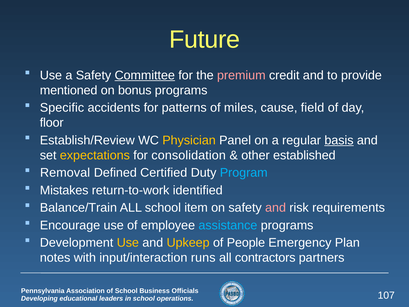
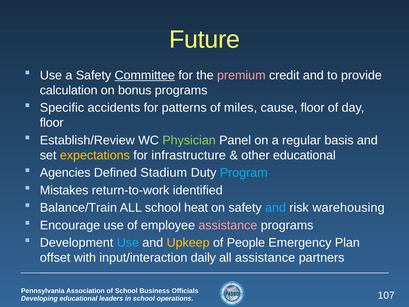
mentioned: mentioned -> calculation (69, 90)
cause field: field -> floor (313, 108)
Physician colour: yellow -> light green (189, 140)
basis underline: present -> none (339, 140)
consolidation: consolidation -> infrastructure (189, 155)
other established: established -> educational (304, 155)
Removal: Removal -> Agencies (65, 173)
Certified: Certified -> Stadium (164, 173)
item: item -> heat (196, 208)
and colour: pink -> light blue (276, 208)
requirements: requirements -> warehousing (349, 208)
assistance colour: light blue -> pink (228, 225)
Use colour: yellow -> light blue (128, 243)
notes: notes -> offset (55, 258)
runs: runs -> daily (203, 258)
all contractors: contractors -> assistance (265, 258)
